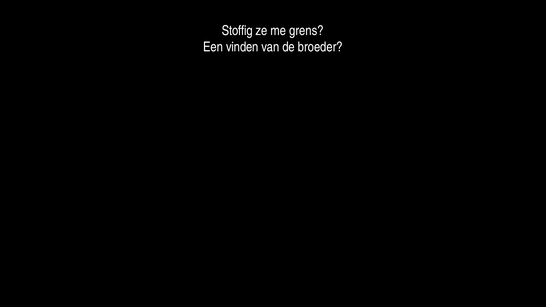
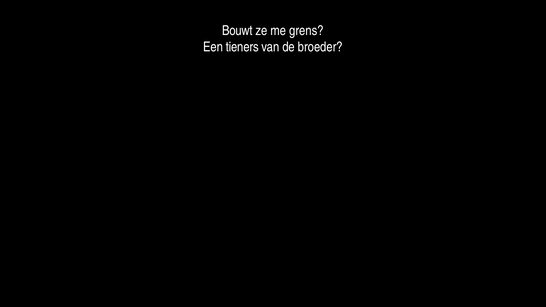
Stoffig: Stoffig -> Bouwt (237, 31)
vinden: vinden -> tieners (242, 47)
